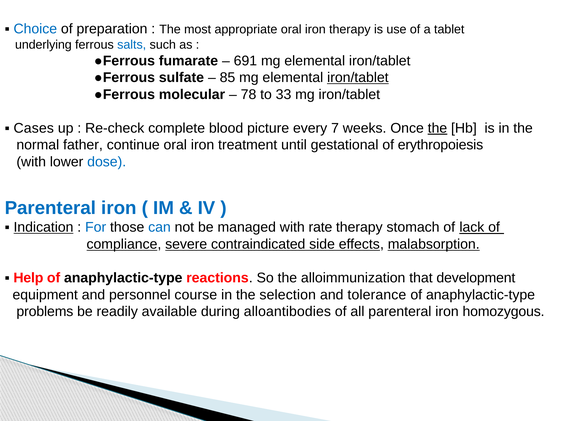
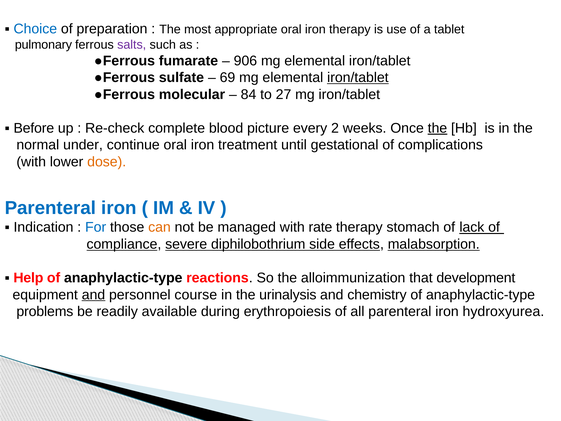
underlying: underlying -> pulmonary (43, 45)
salts colour: blue -> purple (132, 45)
691: 691 -> 906 (245, 61)
85: 85 -> 69 (227, 78)
78: 78 -> 84 (249, 94)
33: 33 -> 27 (284, 94)
Cases: Cases -> Before (34, 128)
7: 7 -> 2 (335, 128)
father: father -> under (83, 145)
erythropoiesis: erythropoiesis -> complications (440, 145)
dose colour: blue -> orange (107, 162)
Indication underline: present -> none (44, 227)
can colour: blue -> orange (159, 227)
contraindicated: contraindicated -> diphilobothrium (258, 244)
and underline: none -> present (93, 295)
selection: selection -> urinalysis (288, 295)
tolerance: tolerance -> chemistry (377, 295)
alloantibodies: alloantibodies -> erythropoiesis (287, 311)
homozygous: homozygous -> hydroxyurea (503, 311)
